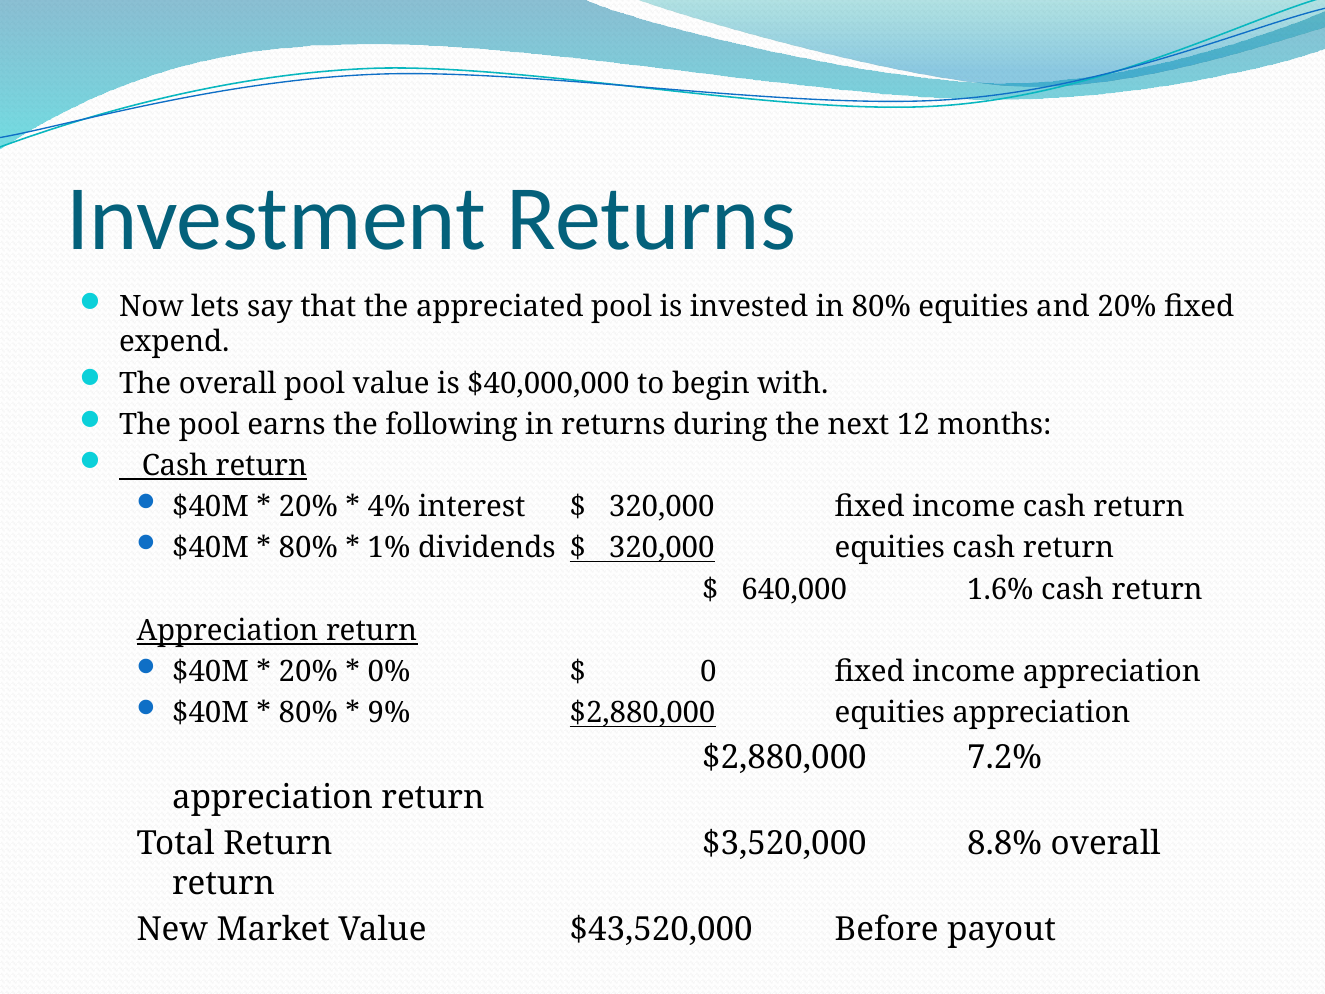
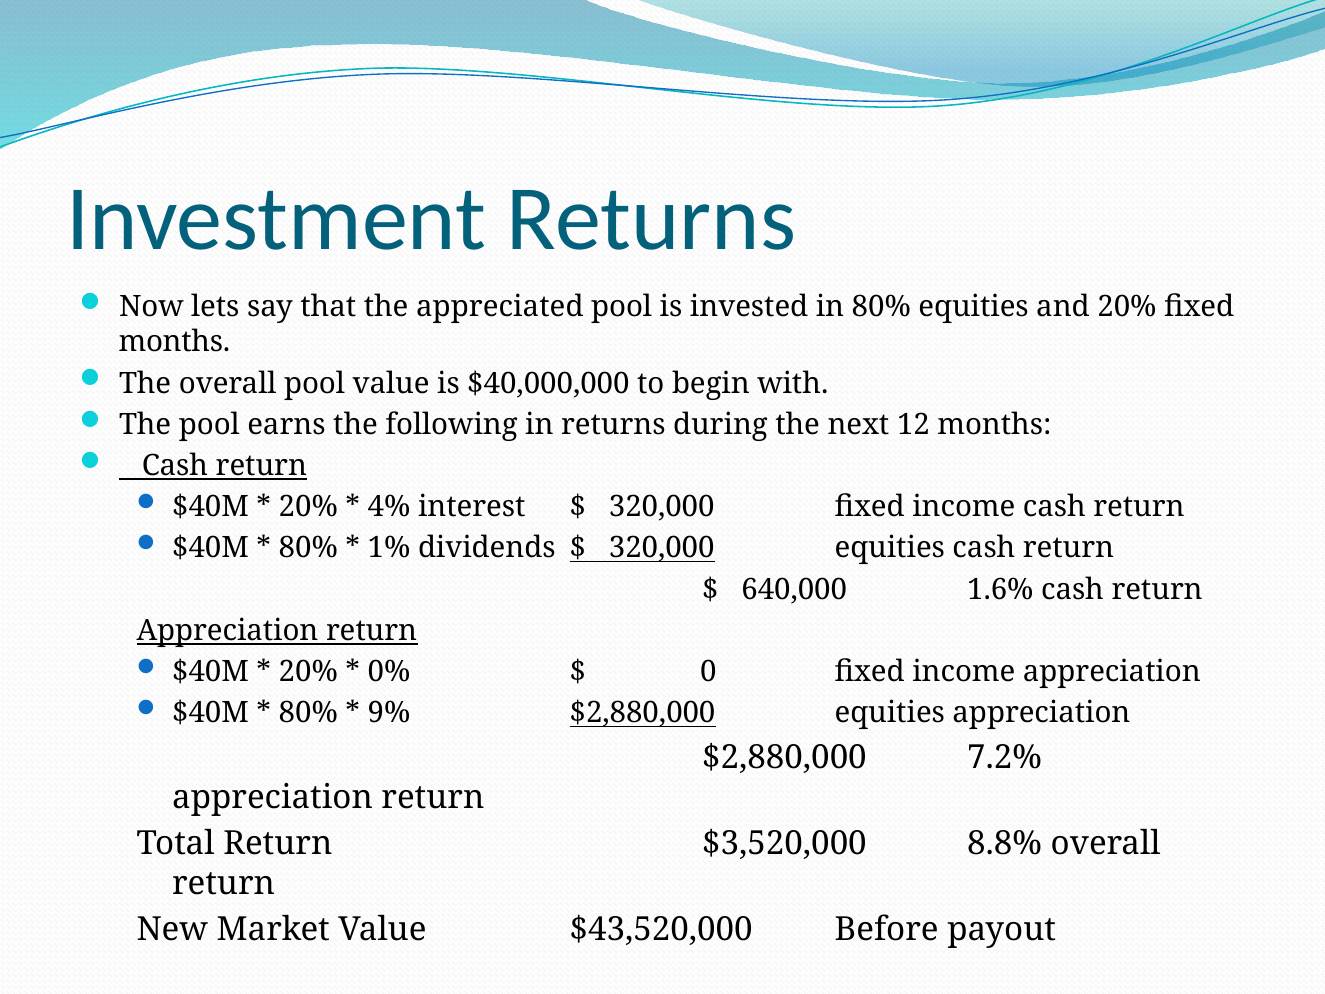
expend: expend -> months (174, 342)
